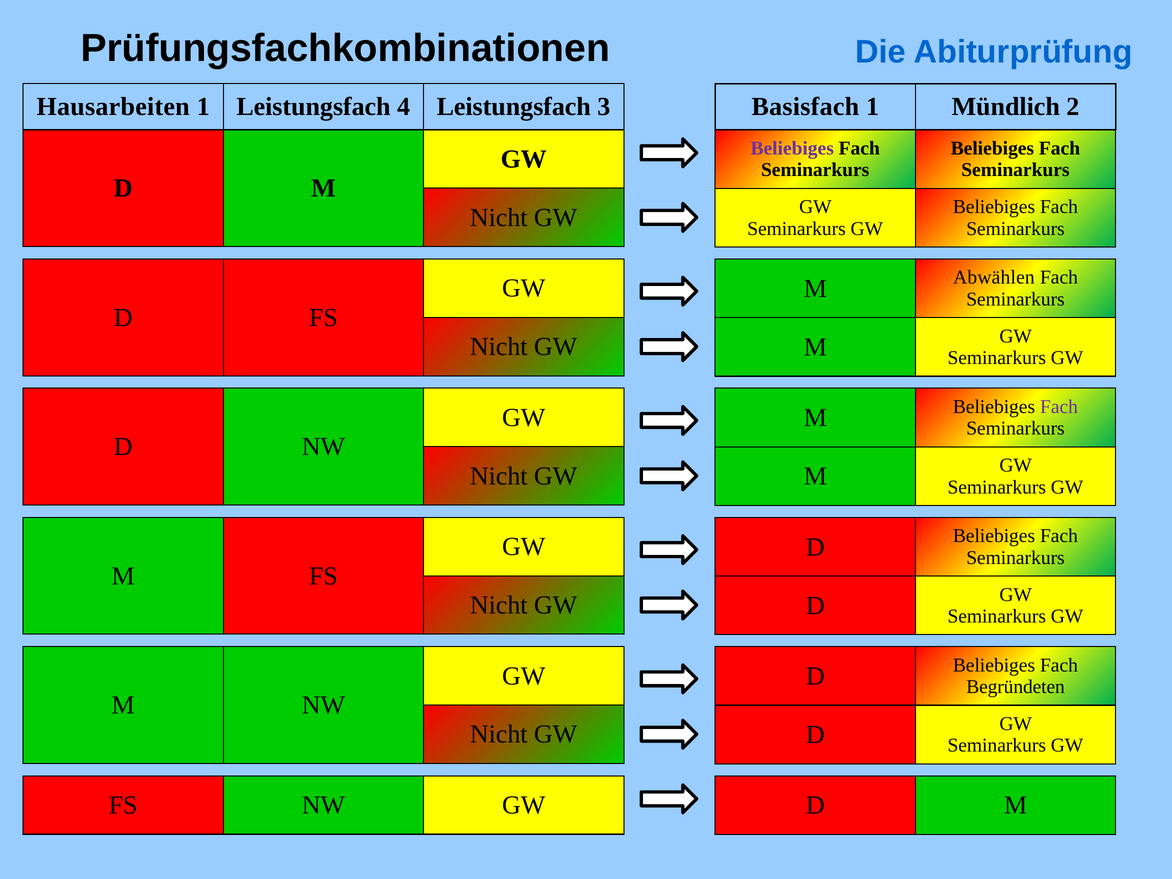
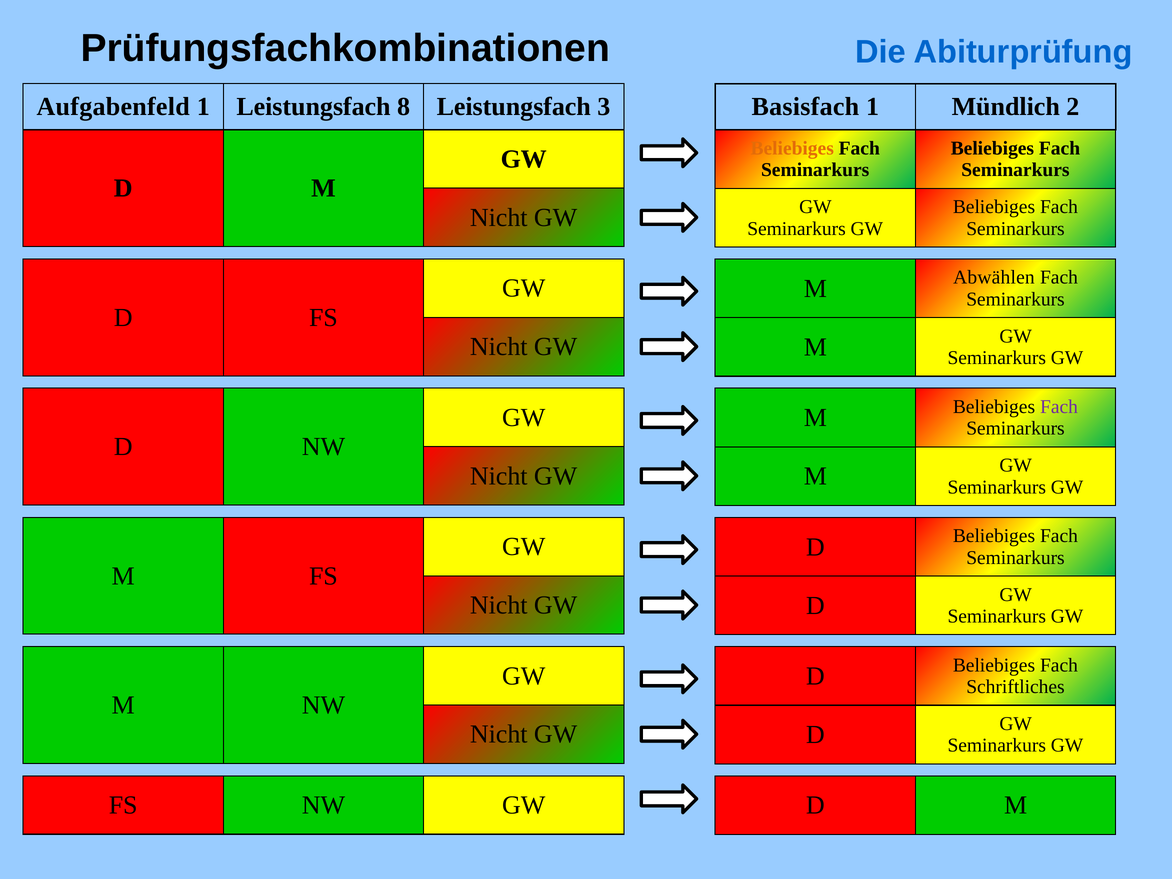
Hausarbeiten: Hausarbeiten -> Aufgabenfeld (113, 107)
4: 4 -> 8 (404, 107)
Beliebiges colour: purple -> orange (792, 148)
Begründeten: Begründeten -> Schriftliches (1015, 687)
